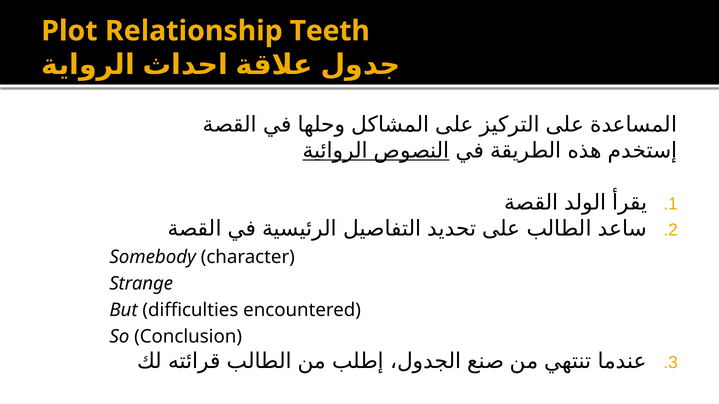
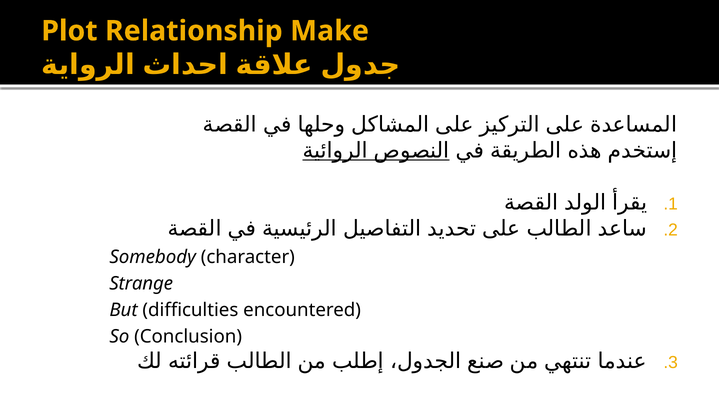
Teeth: Teeth -> Make (330, 31)
